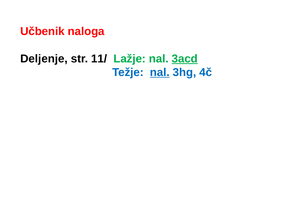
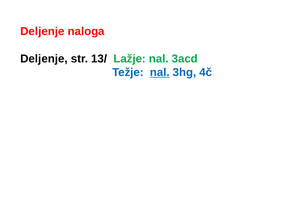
Učbenik: Učbenik -> Deljenje (42, 31)
11/: 11/ -> 13/ (99, 59)
3acd underline: present -> none (185, 59)
